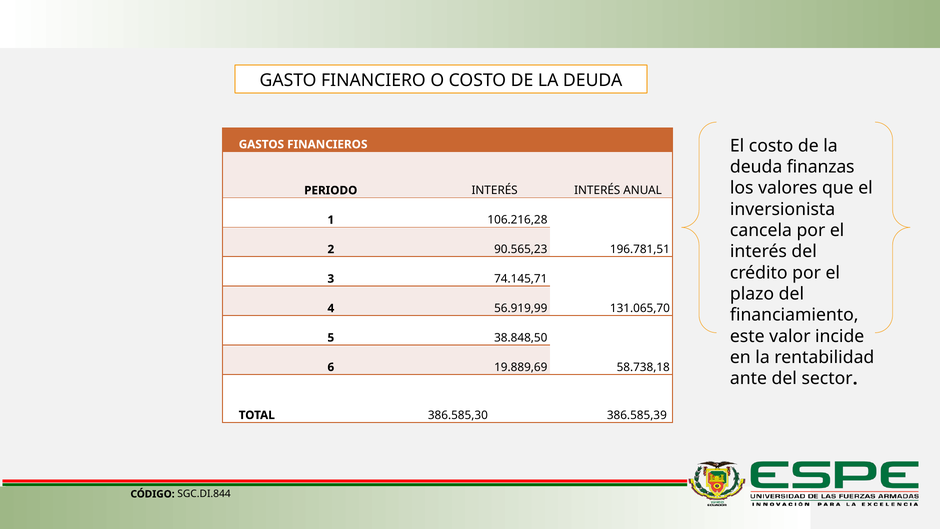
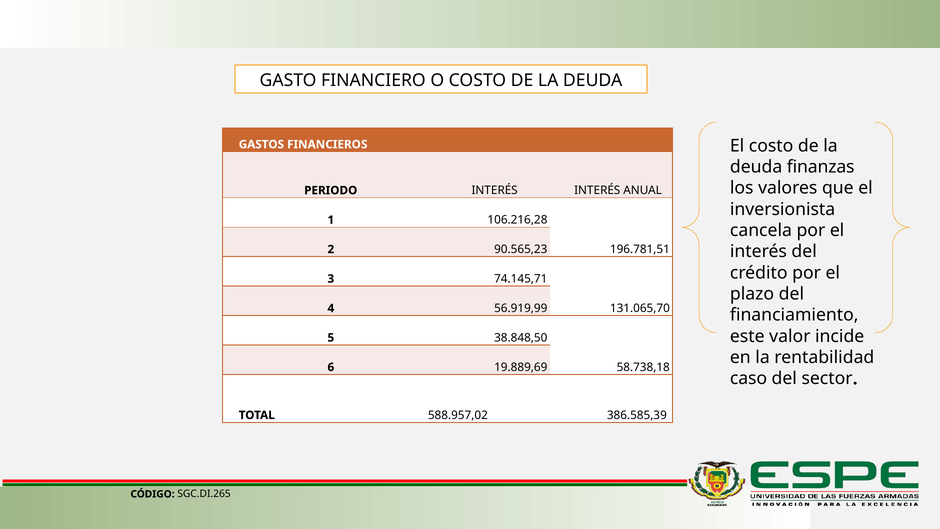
ante: ante -> caso (749, 378)
386.585,30: 386.585,30 -> 588.957,02 (458, 415)
SGC.DI.844: SGC.DI.844 -> SGC.DI.265 (204, 494)
